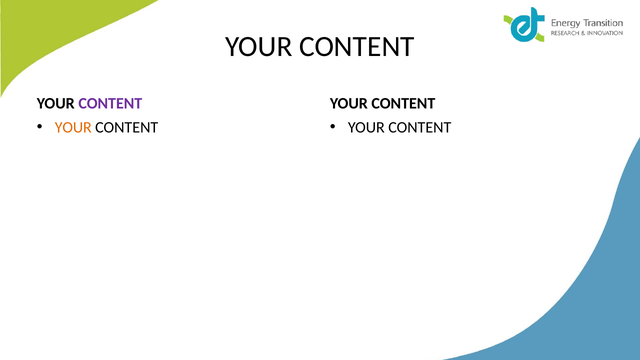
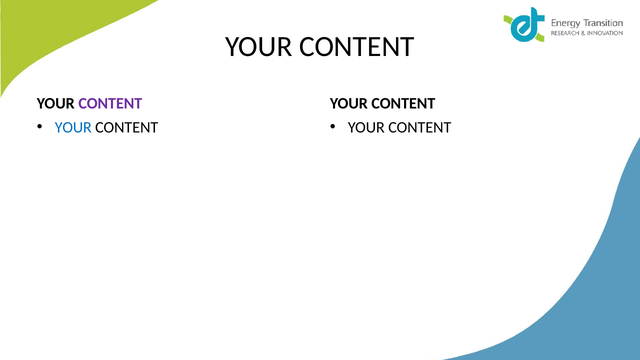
YOUR colour: orange -> blue (73, 127)
